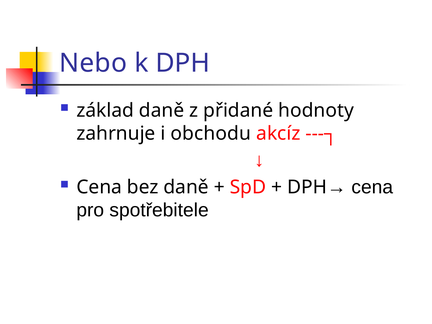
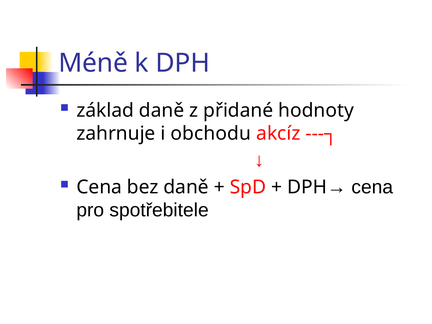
Nebo: Nebo -> Méně (93, 63)
